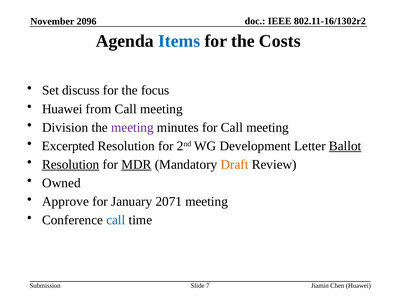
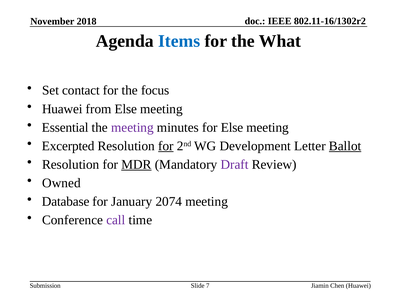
2096: 2096 -> 2018 (87, 21)
Costs: Costs -> What (280, 41)
discuss: discuss -> contact (81, 90)
from Call: Call -> Else (126, 109)
Division: Division -> Essential (65, 127)
for Call: Call -> Else (232, 127)
for underline: none -> present (166, 146)
Resolution underline: present -> none (71, 164)
Draft colour: orange -> purple (235, 164)
Approve: Approve -> Database (66, 201)
2071: 2071 -> 2074 (169, 201)
call colour: blue -> purple (116, 220)
